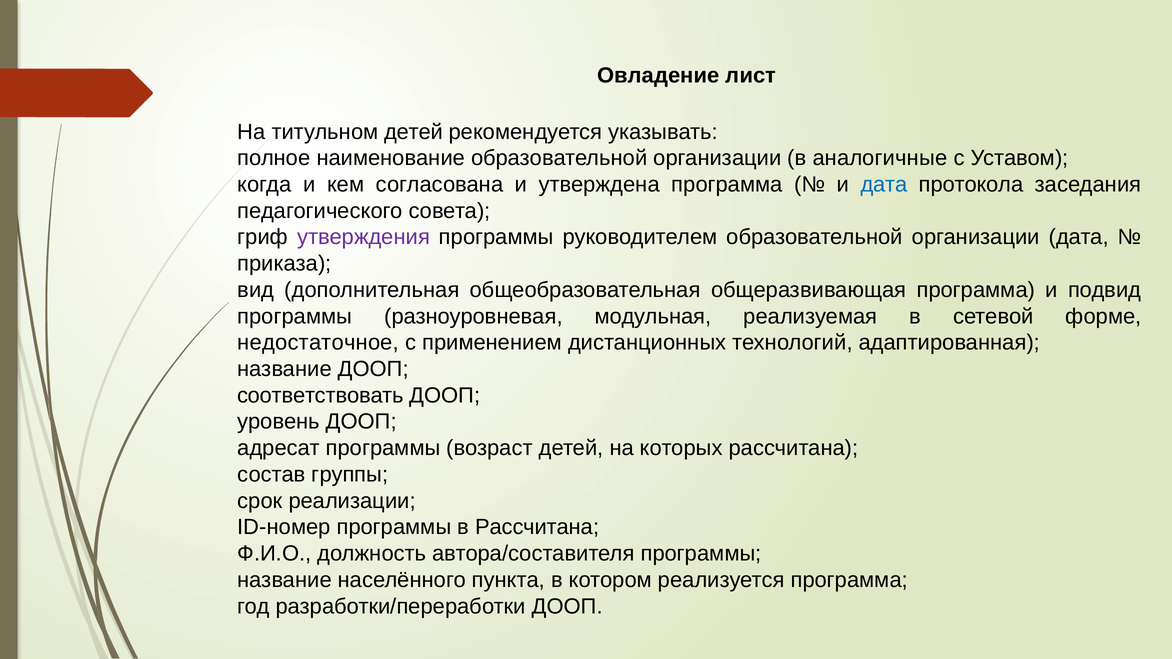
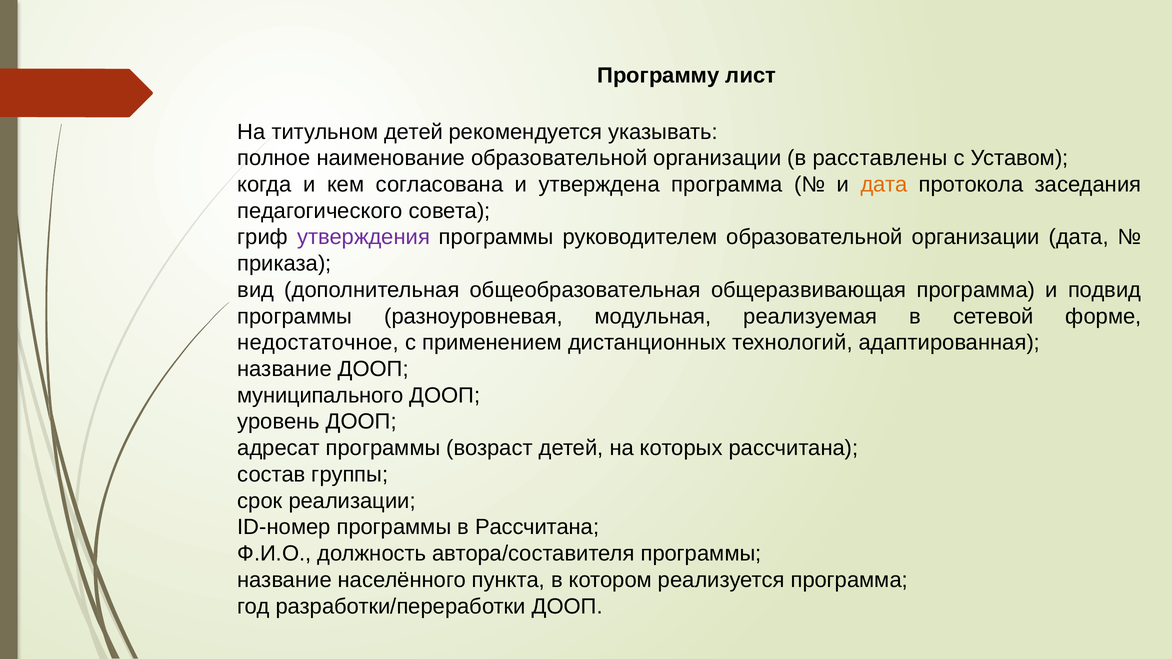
Овладение: Овладение -> Программу (658, 75)
аналогичные: аналогичные -> расставлены (880, 158)
дата colour: blue -> orange (884, 185)
соответствовать: соответствовать -> муниципального (320, 396)
